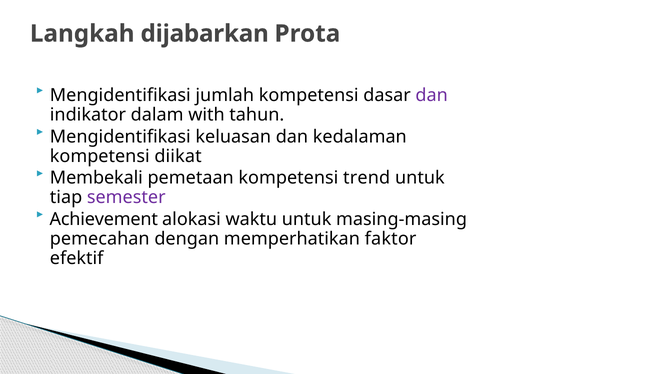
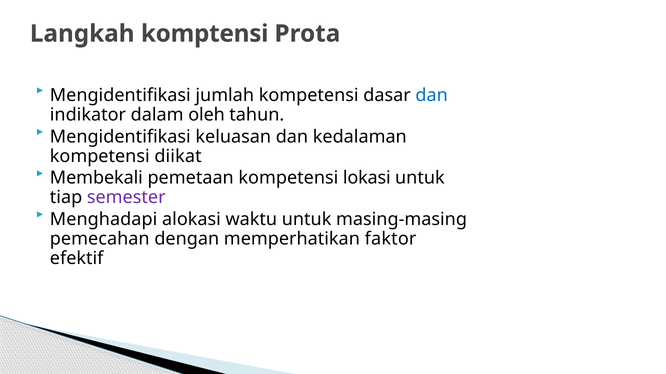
dijabarkan: dijabarkan -> komptensi (205, 34)
dan colour: purple -> blue (432, 95)
with: with -> oleh (207, 115)
trend: trend -> lokasi (367, 178)
Achievement: Achievement -> Menghadapi (104, 220)
